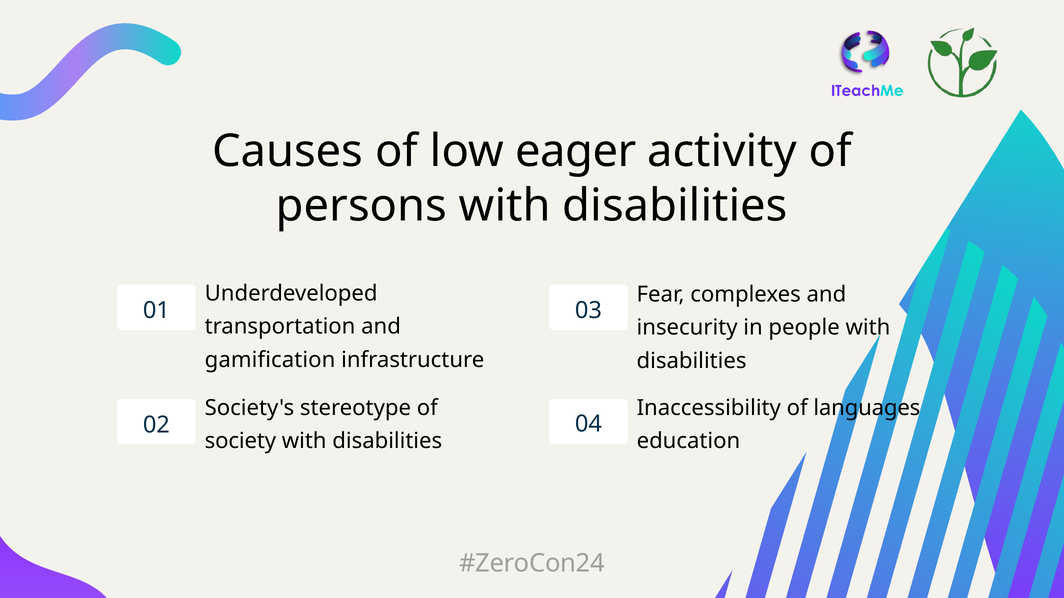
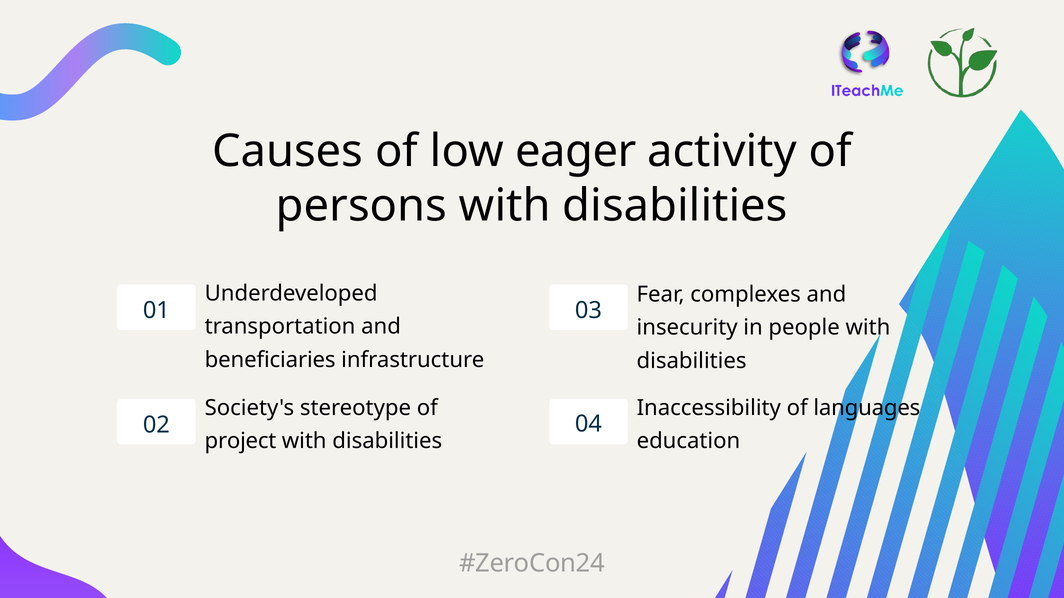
gamification: gamification -> beneficiaries (270, 360)
society: society -> project (240, 442)
